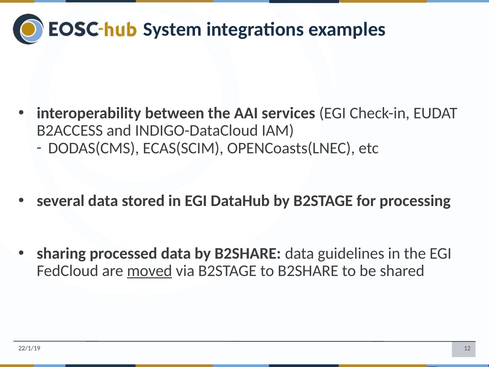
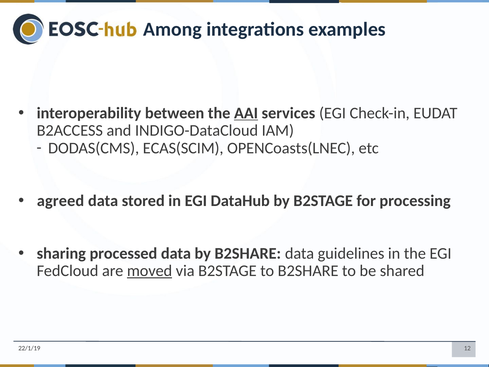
System: System -> Among (173, 29)
AAI underline: none -> present (246, 113)
several: several -> agreed (60, 201)
